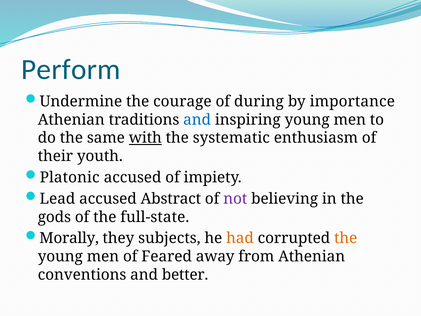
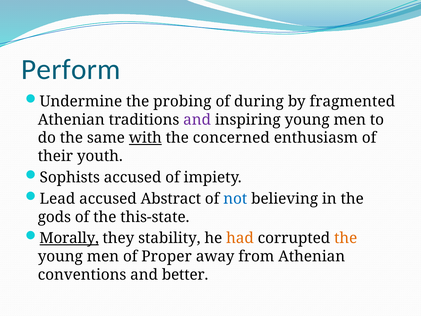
courage: courage -> probing (182, 101)
importance: importance -> fragmented (352, 101)
and colour: blue -> purple (197, 120)
systematic: systematic -> concerned (231, 138)
Platonic: Platonic -> Sophists (70, 177)
not colour: purple -> blue (235, 199)
full-state: full-state -> this-state (155, 217)
Morally underline: none -> present (69, 238)
subjects: subjects -> stability (169, 238)
Feared: Feared -> Proper (167, 256)
